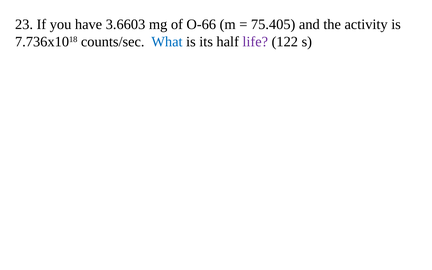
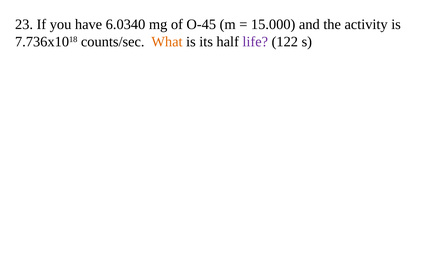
3.6603: 3.6603 -> 6.0340 (126, 24)
O-66: O-66 -> O-45 (201, 24)
75.405: 75.405 -> 15.000 (273, 24)
What colour: blue -> orange (167, 42)
